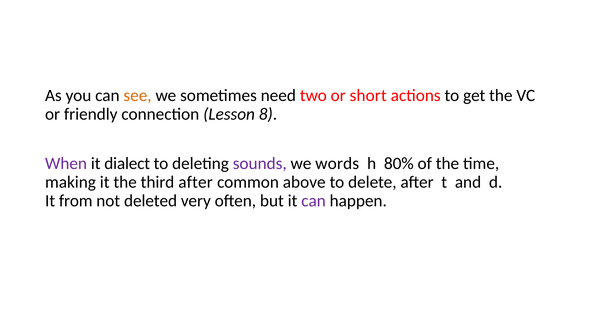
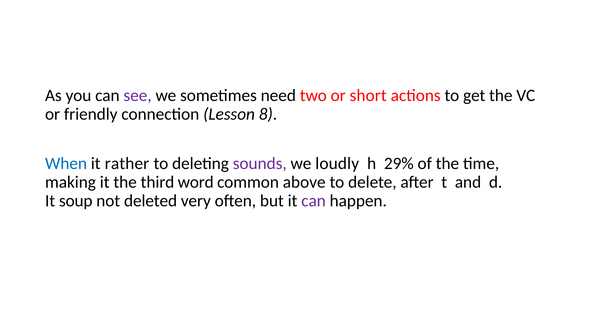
see colour: orange -> purple (138, 95)
When colour: purple -> blue (66, 163)
dialect: dialect -> rather (127, 163)
words: words -> loudly (337, 163)
80%: 80% -> 29% (399, 163)
third after: after -> word (196, 182)
from: from -> soup (76, 201)
